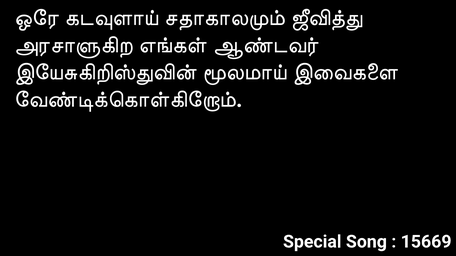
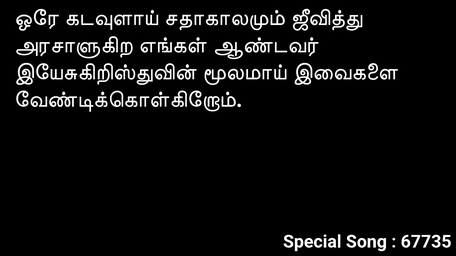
15669: 15669 -> 67735 (426, 242)
